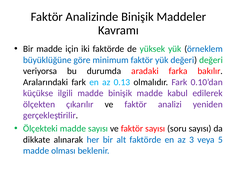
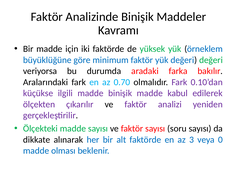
0.13: 0.13 -> 0.70 (122, 82)
5: 5 -> 0 (220, 139)
